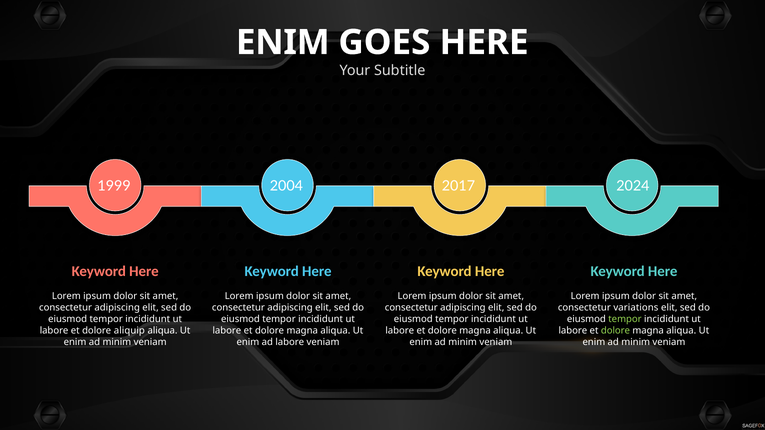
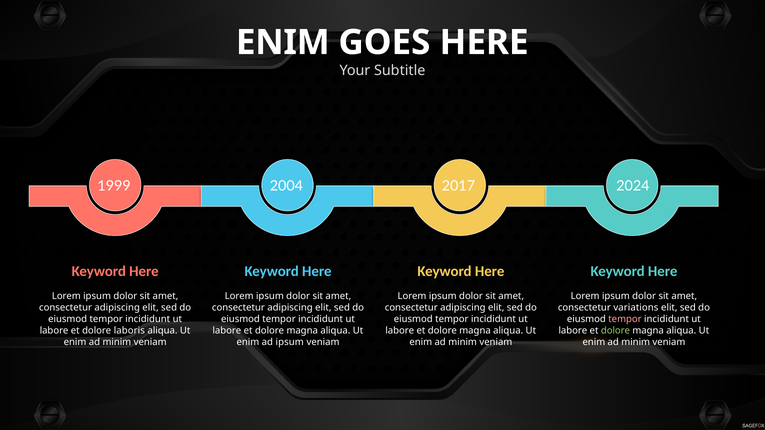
tempor colour: light green -> pink (625, 319)
aliquip: aliquip -> laboris (129, 331)
ad labore: labore -> ipsum (290, 342)
